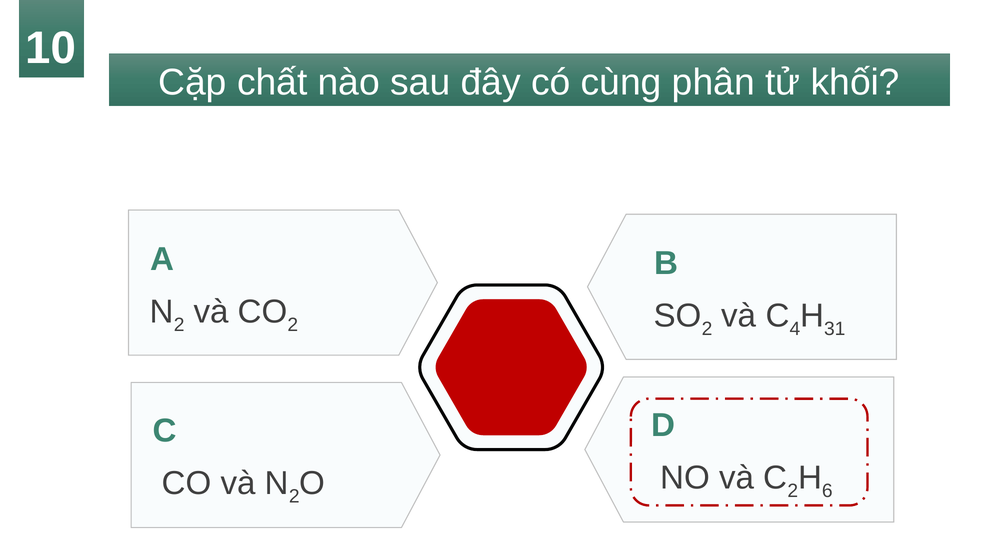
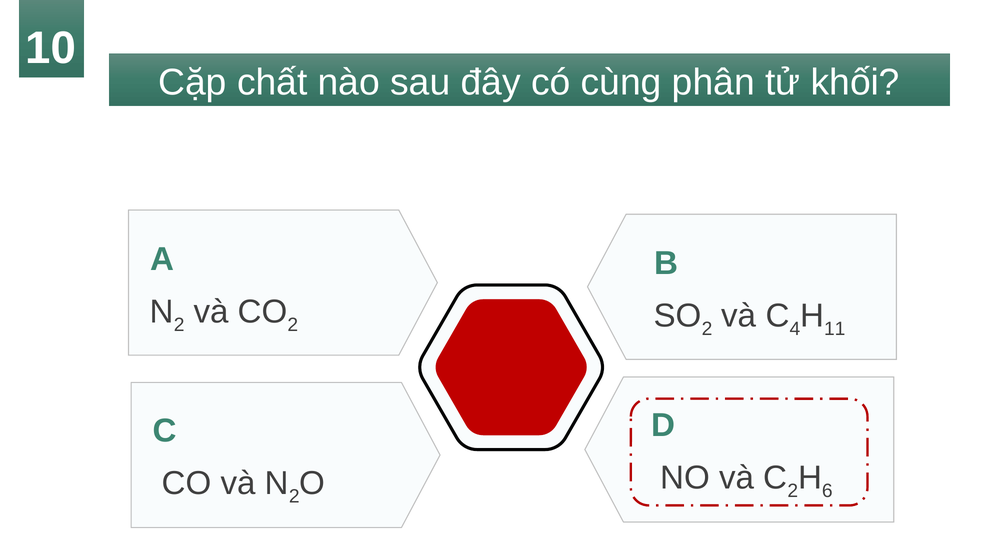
31: 31 -> 11 (835, 329)
